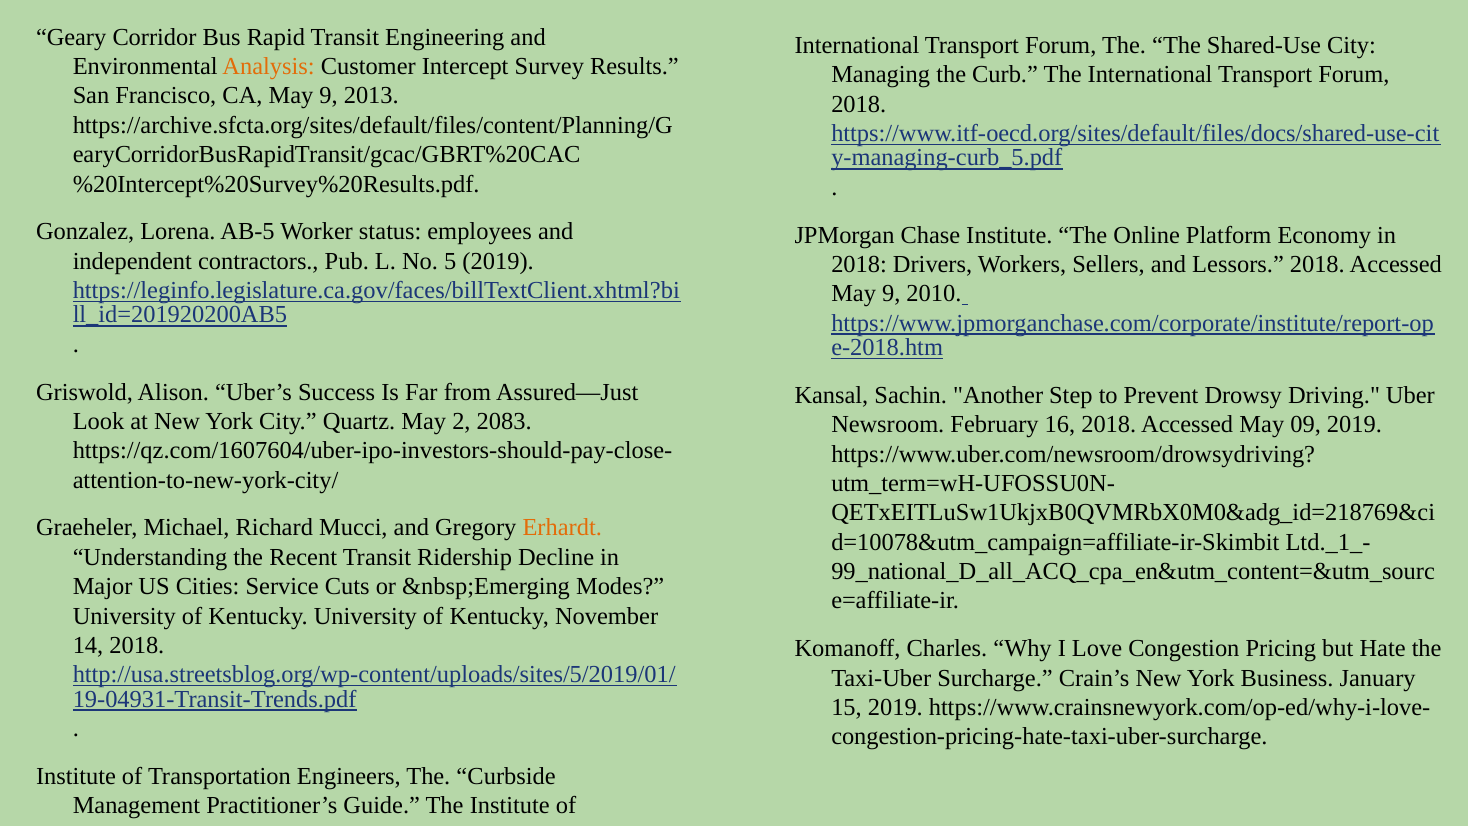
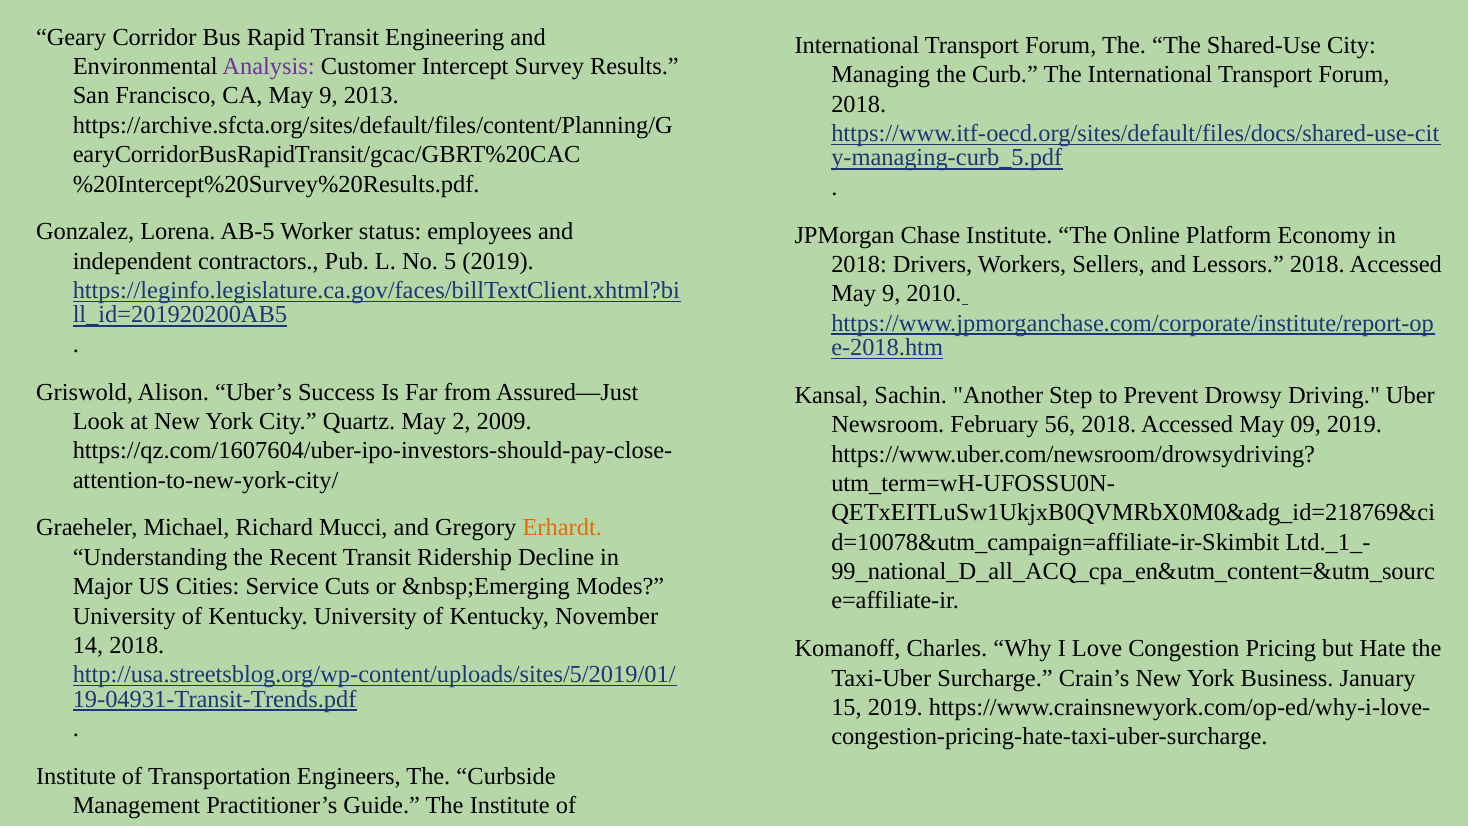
Analysis colour: orange -> purple (269, 66)
2083: 2083 -> 2009 (504, 421)
16: 16 -> 56 (1060, 425)
